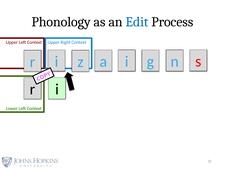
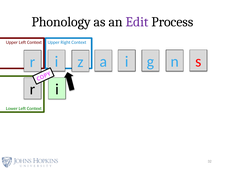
Edit colour: blue -> purple (137, 22)
